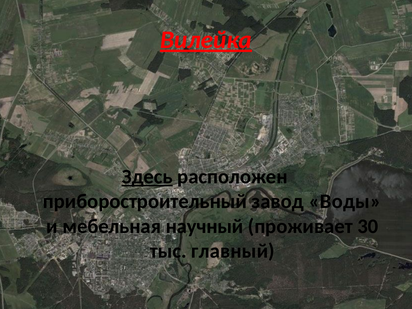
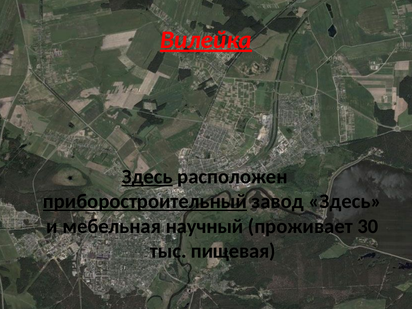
приборостроительный underline: none -> present (145, 202)
завод Воды: Воды -> Здесь (345, 202)
главный: главный -> пищевая (233, 251)
